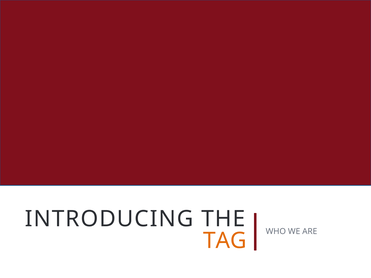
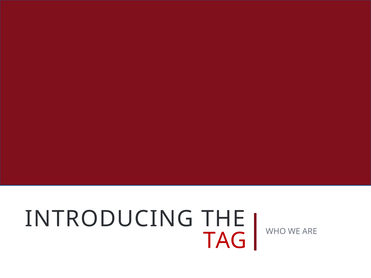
TAG colour: orange -> red (225, 241)
